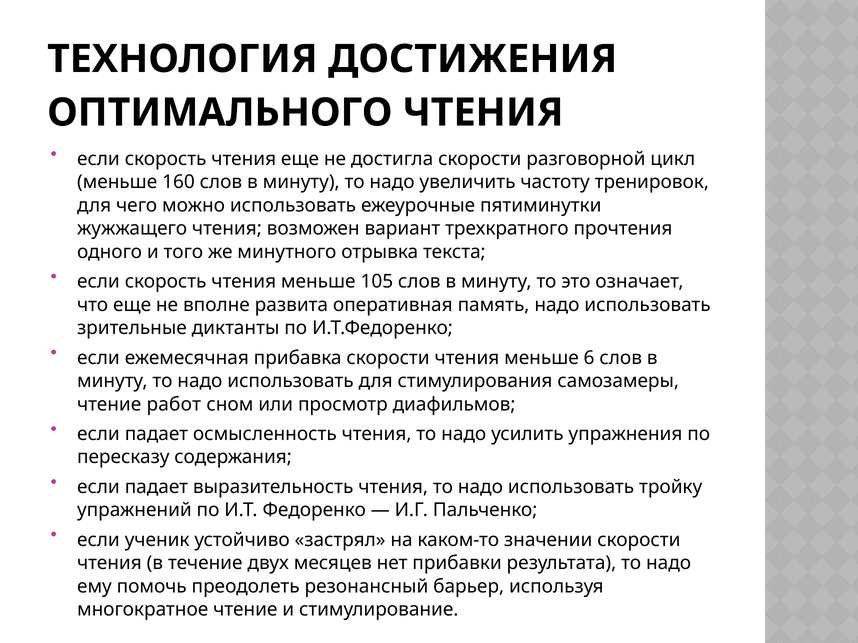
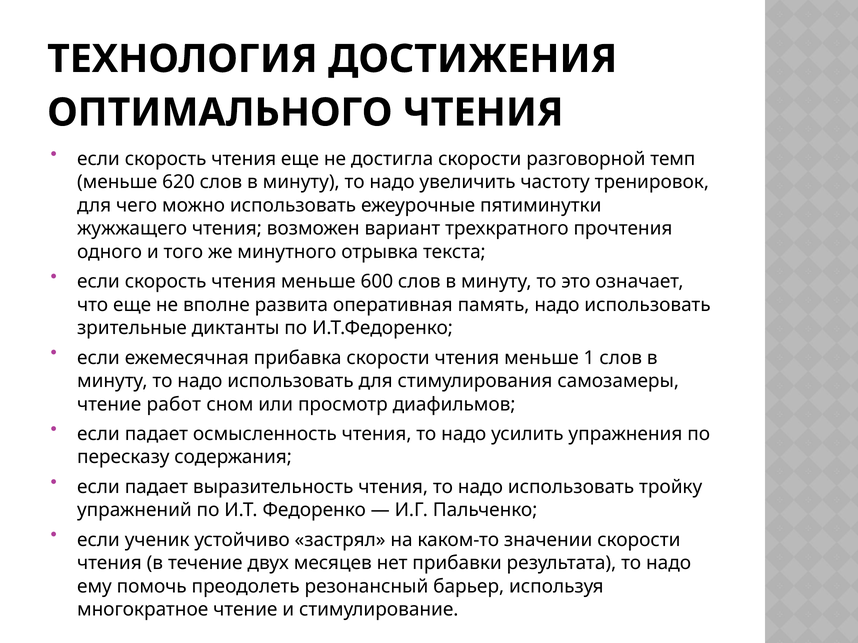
цикл: цикл -> темп (673, 159)
160: 160 -> 620 (178, 182)
105: 105 -> 600 (377, 282)
6: 6 -> 1 (589, 358)
